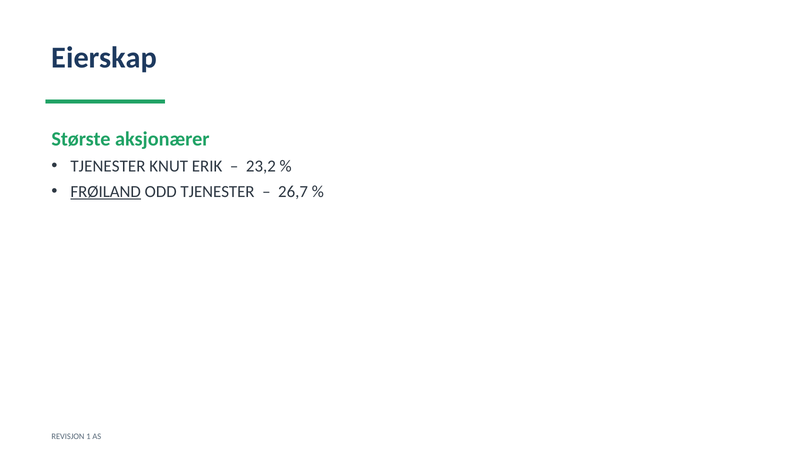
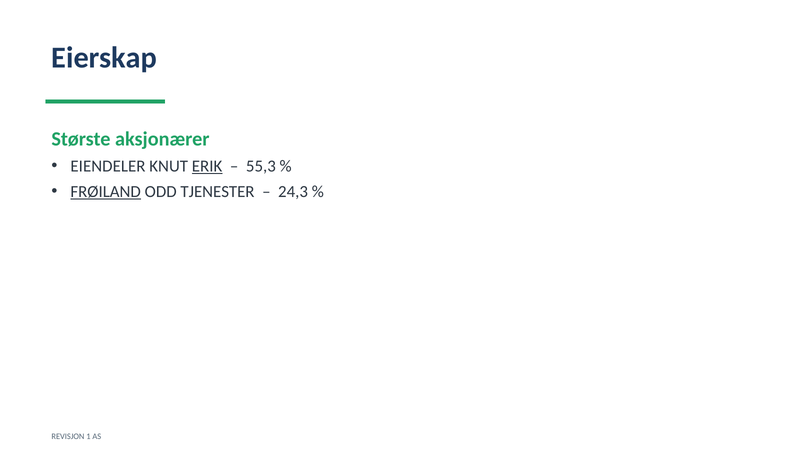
TJENESTER: TJENESTER -> EIENDELER (108, 166)
ERIK underline: none -> present (207, 166)
23,2: 23,2 -> 55,3 (261, 166)
26,7: 26,7 -> 24,3 (293, 192)
